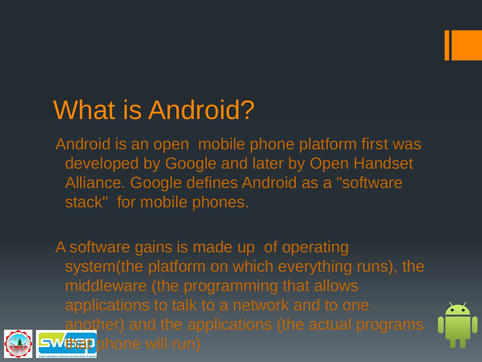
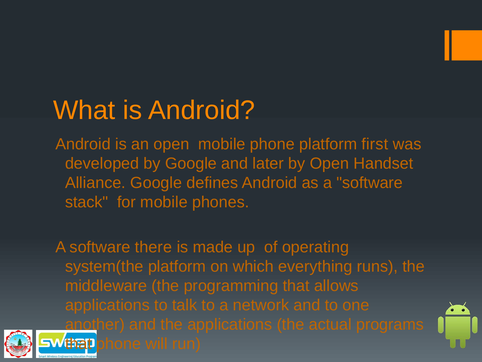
gains: gains -> there (153, 247)
